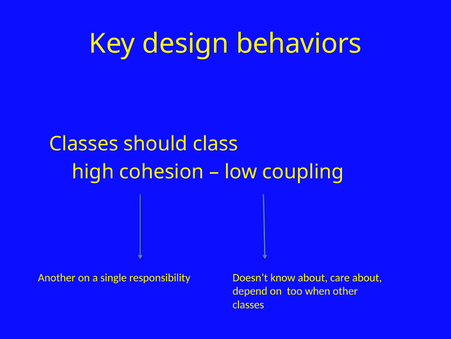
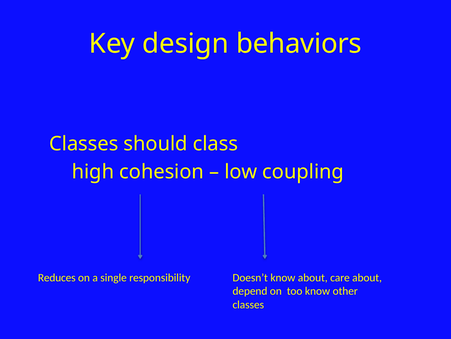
Another: Another -> Reduces (57, 277)
too when: when -> know (318, 291)
